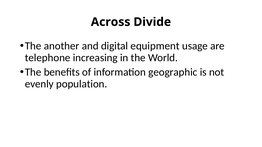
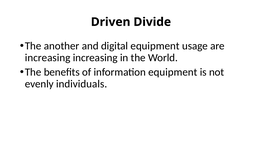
Across: Across -> Driven (111, 22)
telephone: telephone -> increasing (48, 58)
information geographic: geographic -> equipment (173, 72)
population: population -> individuals (82, 84)
